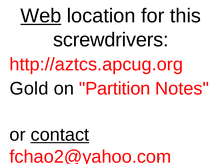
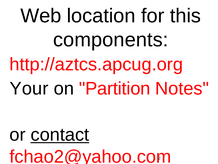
Web underline: present -> none (41, 16)
screwdrivers: screwdrivers -> components (111, 40)
Gold: Gold -> Your (29, 88)
